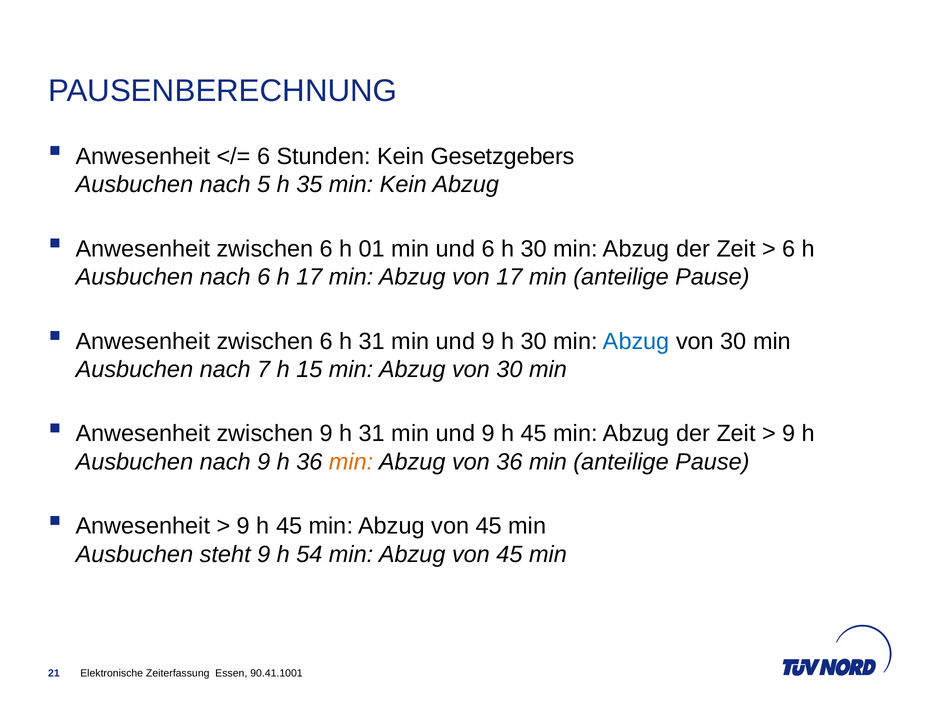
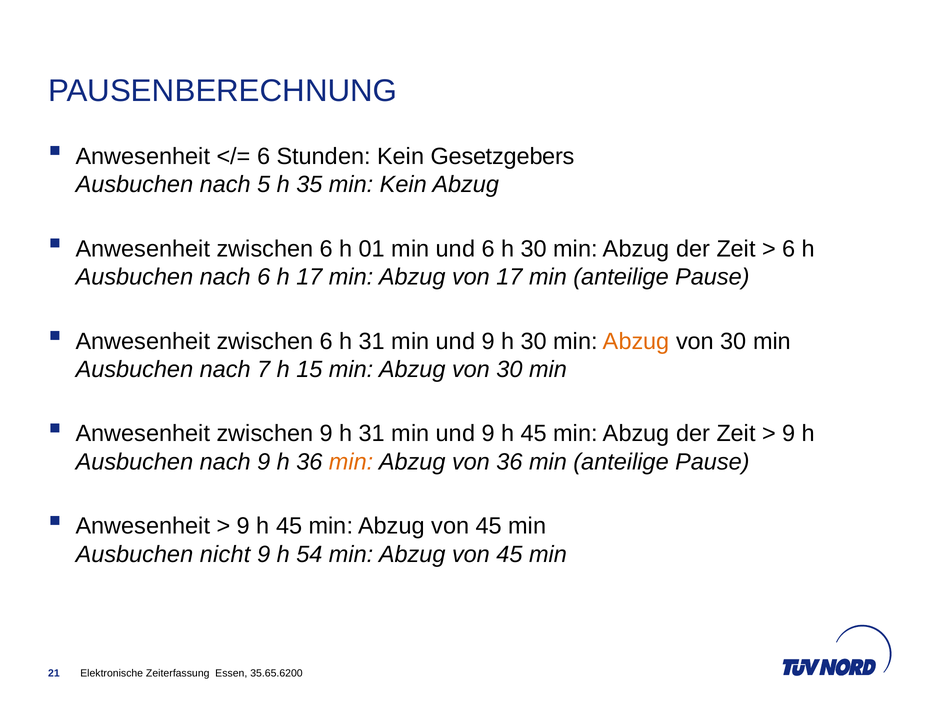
Abzug colour: blue -> orange (636, 341)
steht: steht -> nicht (225, 554)
90.41.1001: 90.41.1001 -> 35.65.6200 (276, 673)
